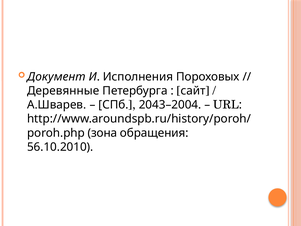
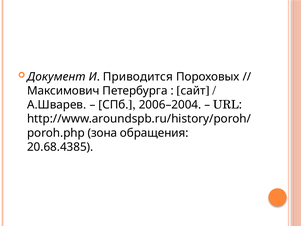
Исполнения: Исполнения -> Приводится (138, 77)
Деревянные: Деревянные -> Максимович (63, 91)
2043–2004: 2043–2004 -> 2006–2004 (170, 105)
56.10.2010: 56.10.2010 -> 20.68.4385 (60, 147)
